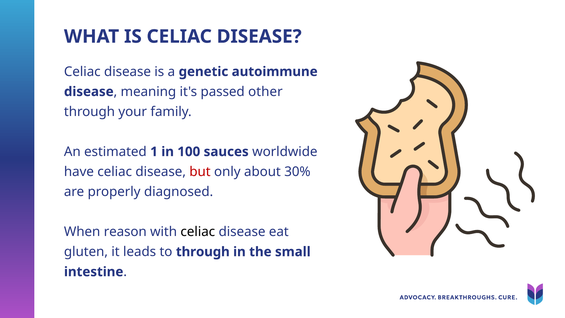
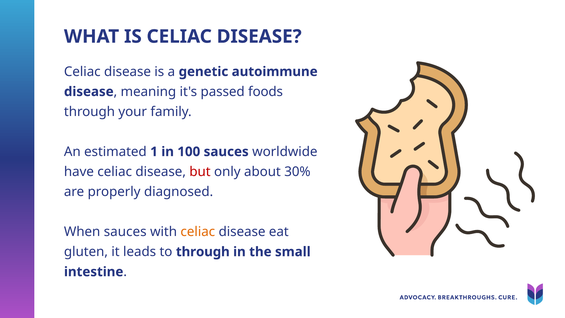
other: other -> foods (266, 92)
When reason: reason -> sauces (125, 232)
celiac colour: black -> orange (198, 232)
